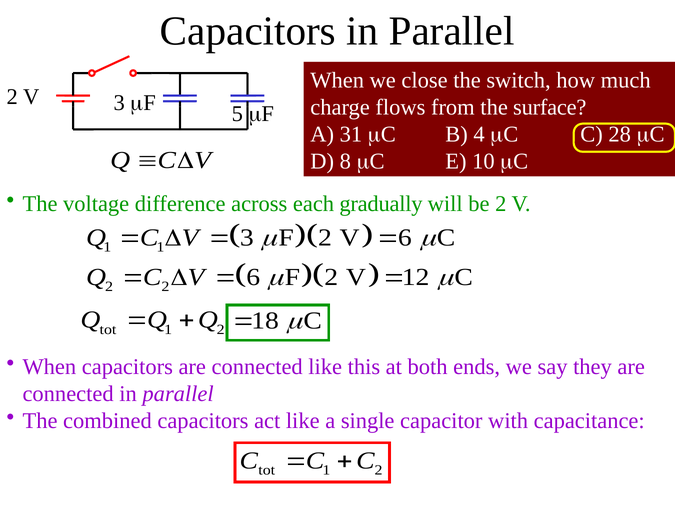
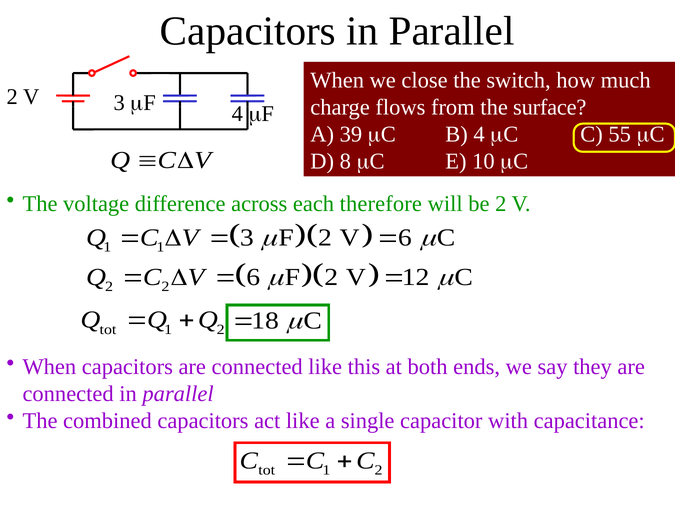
5: 5 -> 4 (237, 114)
31: 31 -> 39 (351, 134)
28: 28 -> 55 (620, 134)
gradually: gradually -> therefore (381, 204)
